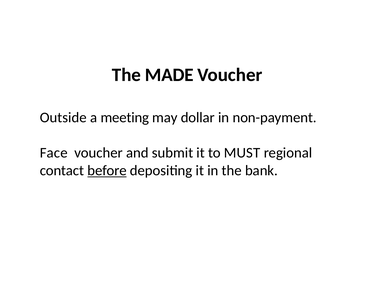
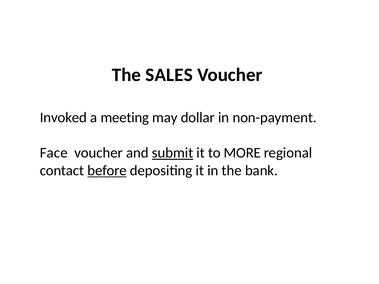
MADE: MADE -> SALES (169, 75)
Outside: Outside -> Invoked (63, 118)
submit underline: none -> present (173, 153)
MUST: MUST -> MORE (242, 153)
